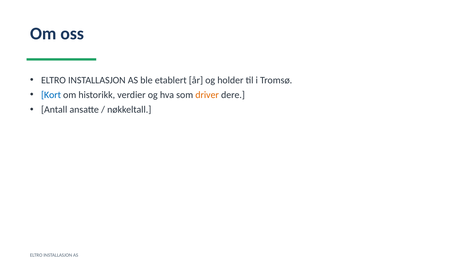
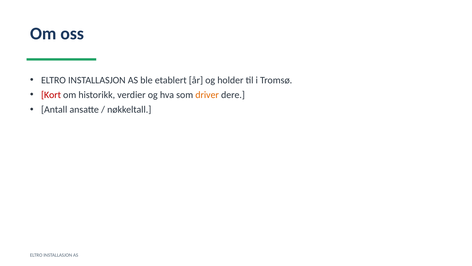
Kort colour: blue -> red (51, 95)
